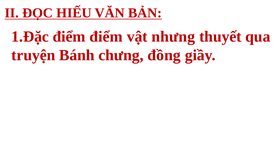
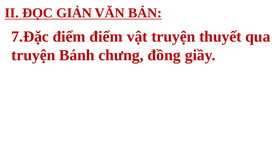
HIẾU: HIẾU -> GIẢN (74, 13)
1.Đặc: 1.Đặc -> 7.Đặc (30, 37)
vật nhưng: nhưng -> truyện (173, 37)
